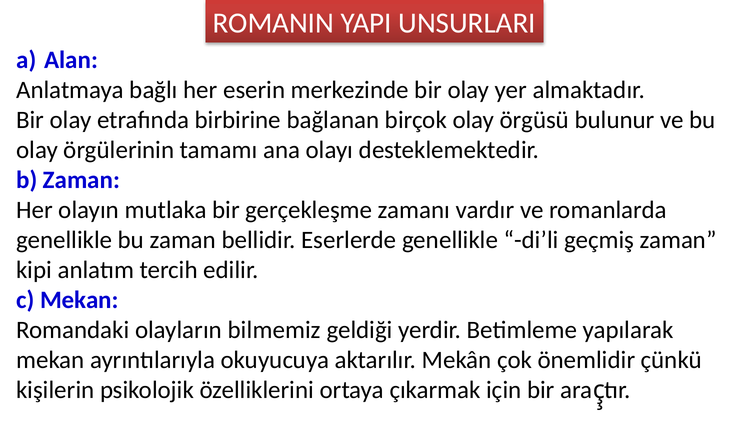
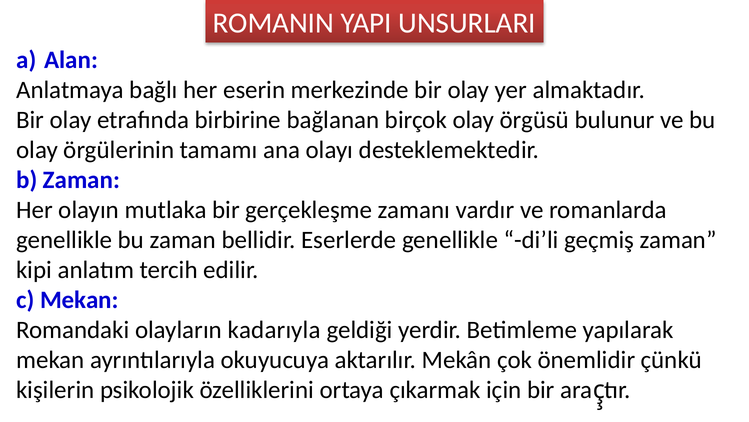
bilmemiz: bilmemiz -> kadarıyla (274, 330)
